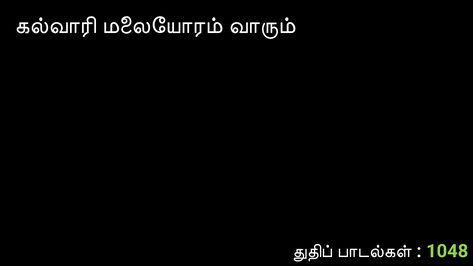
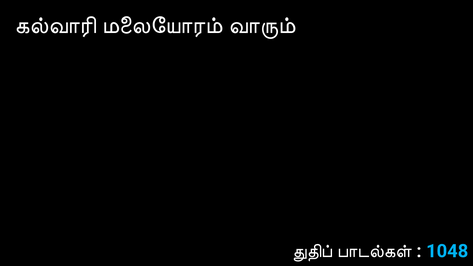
1048 colour: light green -> light blue (447, 251)
